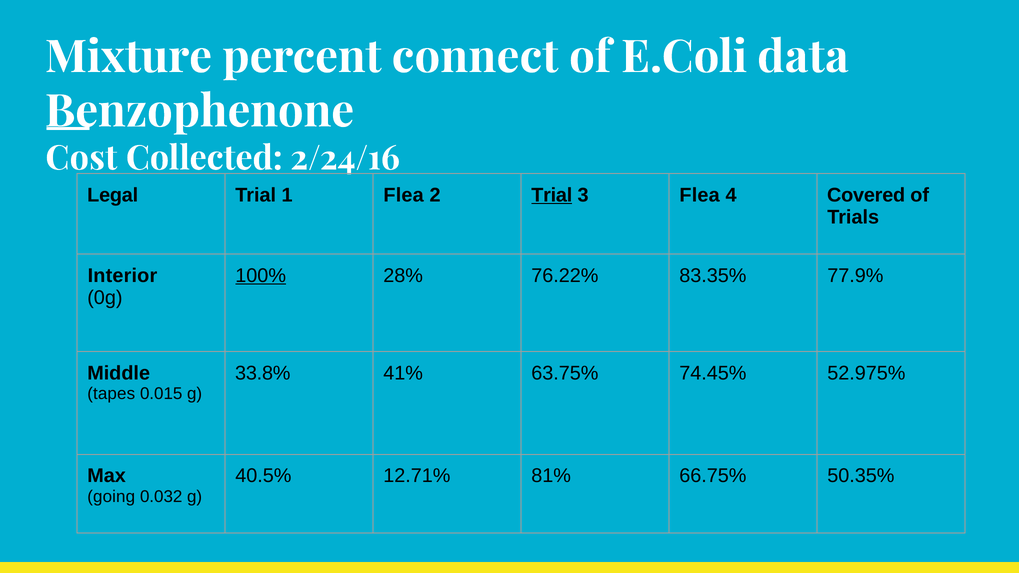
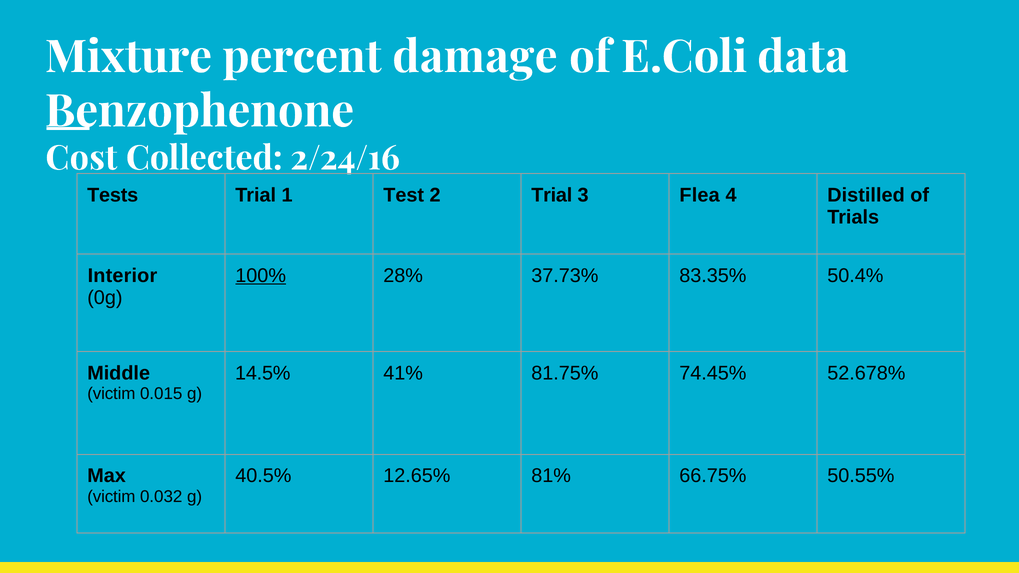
connect: connect -> damage (475, 57)
Legal: Legal -> Tests (113, 195)
1 Flea: Flea -> Test (404, 195)
Trial underline: present -> none (552, 195)
Covered: Covered -> Distilled (866, 195)
76.22%: 76.22% -> 37.73% (565, 276)
77.9%: 77.9% -> 50.4% (855, 276)
33.8%: 33.8% -> 14.5% (263, 373)
63.75%: 63.75% -> 81.75% (565, 373)
52.975%: 52.975% -> 52.678% (866, 373)
tapes: tapes -> victim (111, 394)
12.71%: 12.71% -> 12.65% (417, 476)
50.35%: 50.35% -> 50.55% (861, 476)
going: going -> victim (111, 497)
